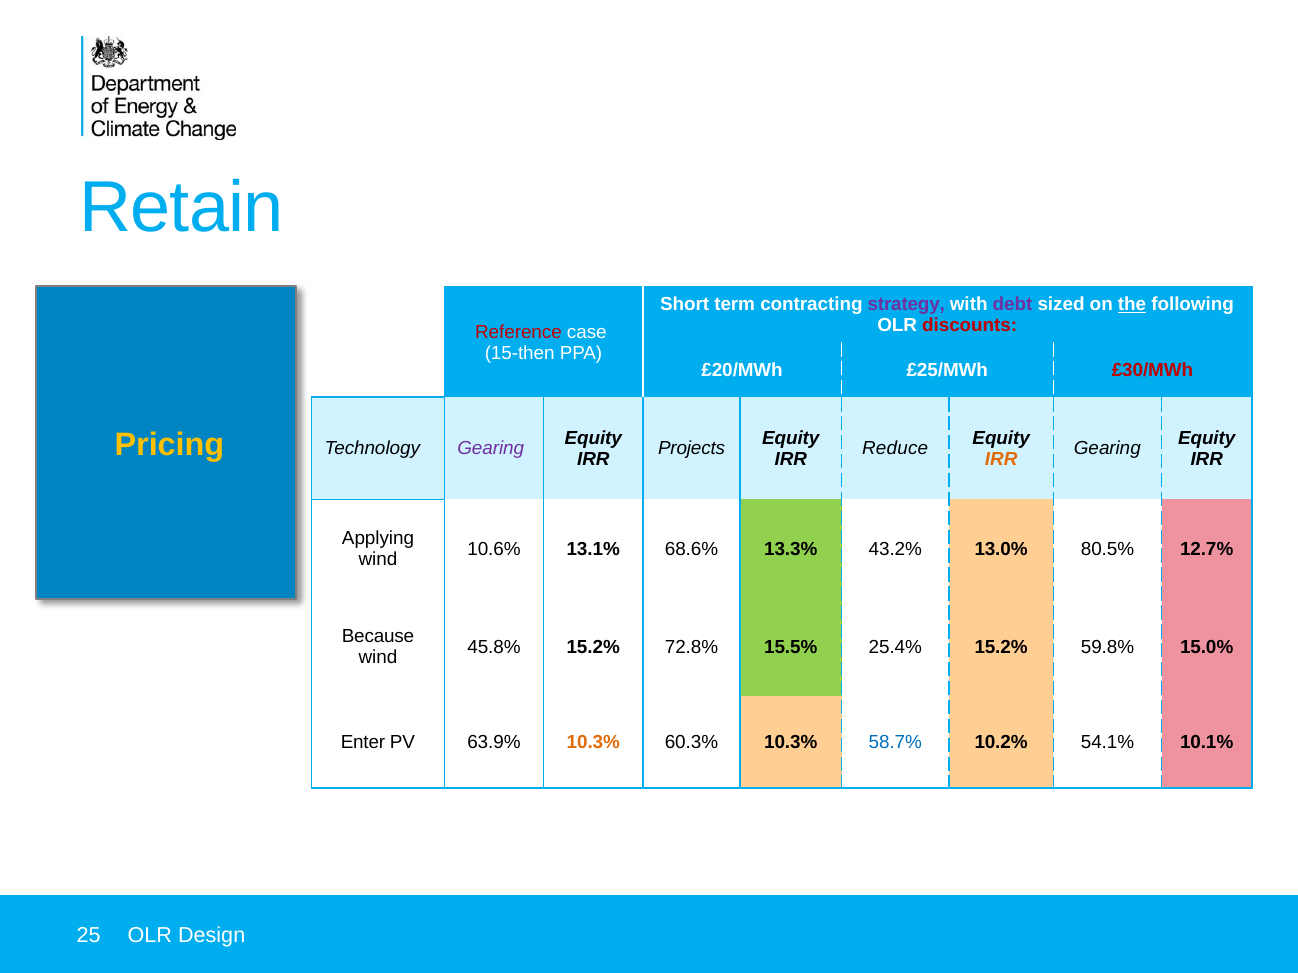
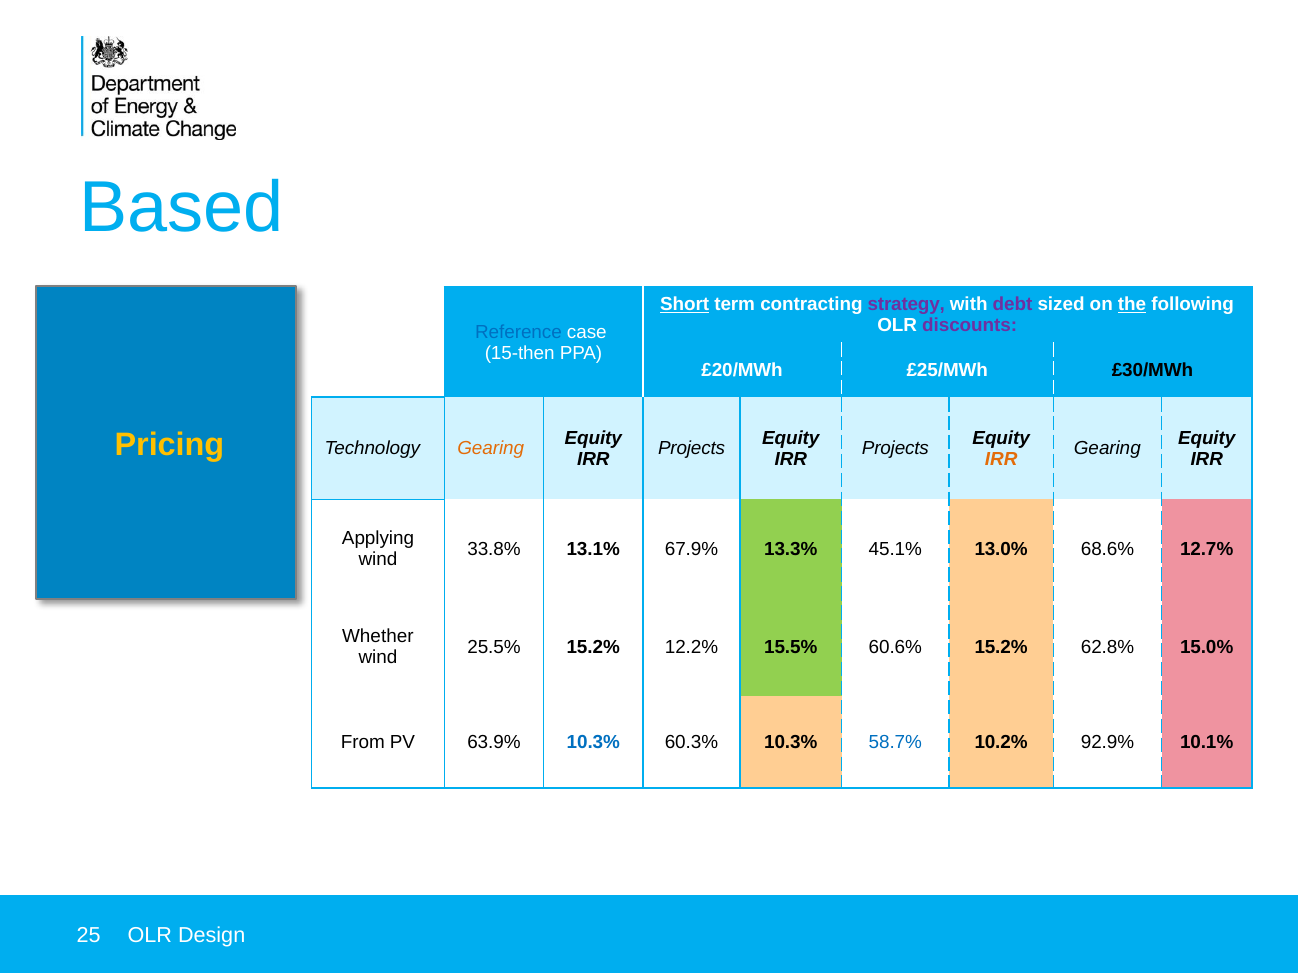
Retain: Retain -> Based (181, 208)
Short underline: none -> present (685, 305)
discounts colour: red -> purple (970, 326)
Reference colour: red -> blue (518, 332)
£30/MWh colour: red -> black (1152, 370)
Gearing colour: purple -> orange (491, 449)
Reduce: Reduce -> Projects (895, 449)
10.6%: 10.6% -> 33.8% (494, 549)
68.6%: 68.6% -> 67.9% (692, 549)
43.2%: 43.2% -> 45.1% (895, 549)
80.5%: 80.5% -> 68.6% (1107, 549)
Because: Because -> Whether (378, 637)
45.8%: 45.8% -> 25.5% (494, 648)
72.8%: 72.8% -> 12.2% (692, 648)
25.4%: 25.4% -> 60.6% (895, 648)
59.8%: 59.8% -> 62.8% (1107, 648)
Enter: Enter -> From (363, 743)
10.3% colour: orange -> blue (593, 743)
54.1%: 54.1% -> 92.9% (1107, 743)
